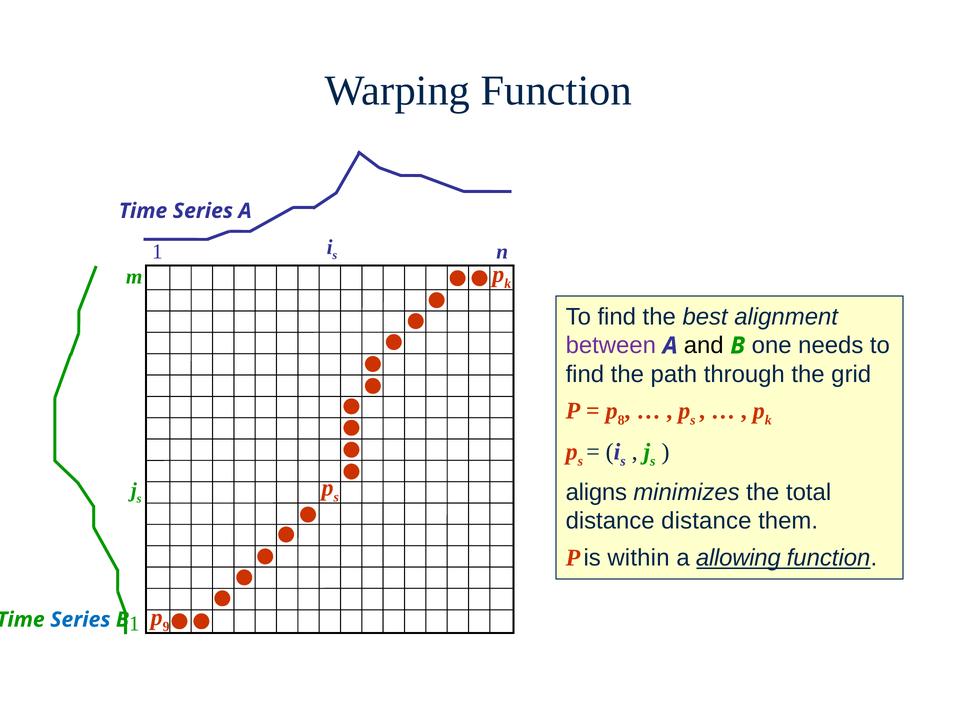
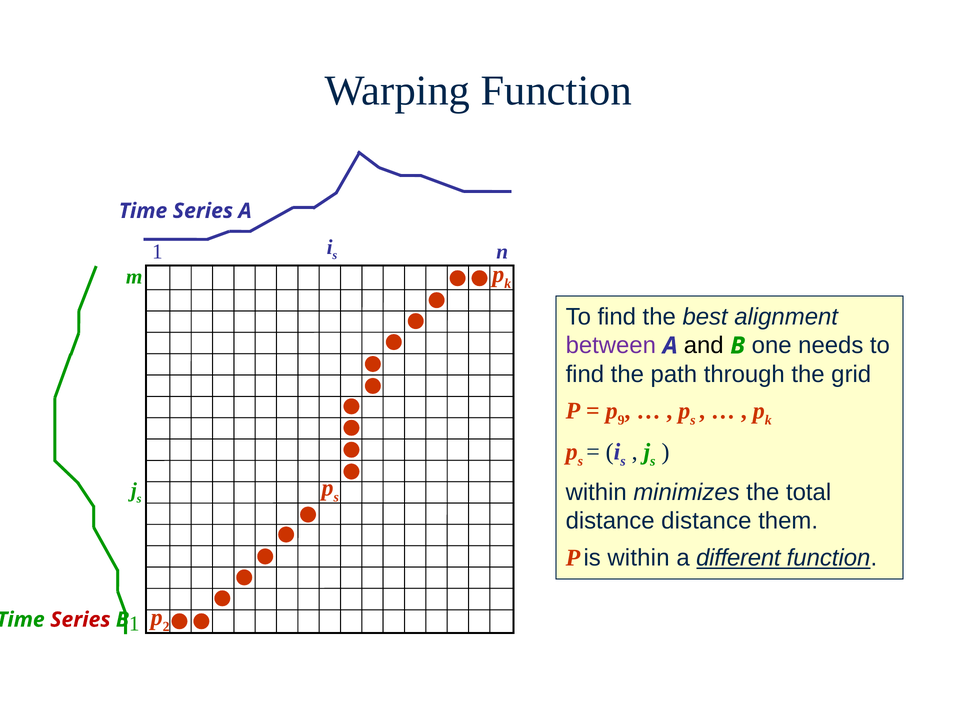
8: 8 -> 9 (621, 420)
aligns: aligns -> within (596, 492)
allowing: allowing -> different (738, 558)
9: 9 -> 2 (166, 627)
Series colour: blue -> red (80, 619)
